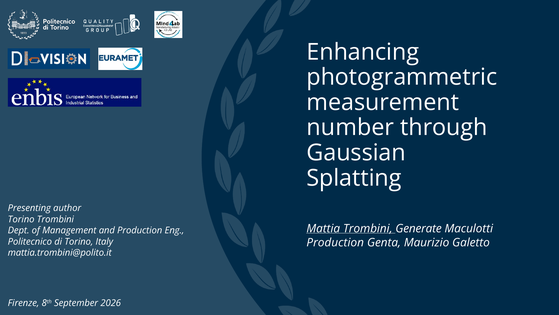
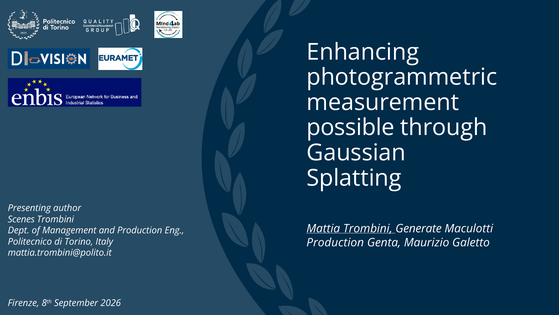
number: number -> possible (350, 127)
Torino: Torino -> Scenes (21, 219)
